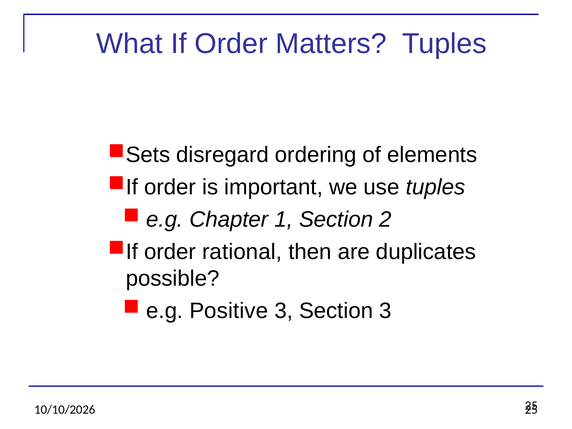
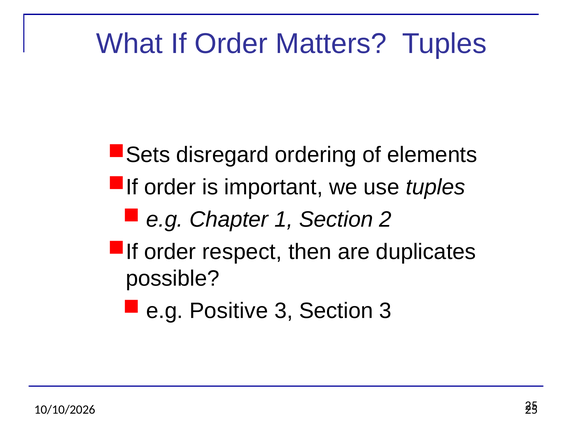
rational: rational -> respect (242, 252)
